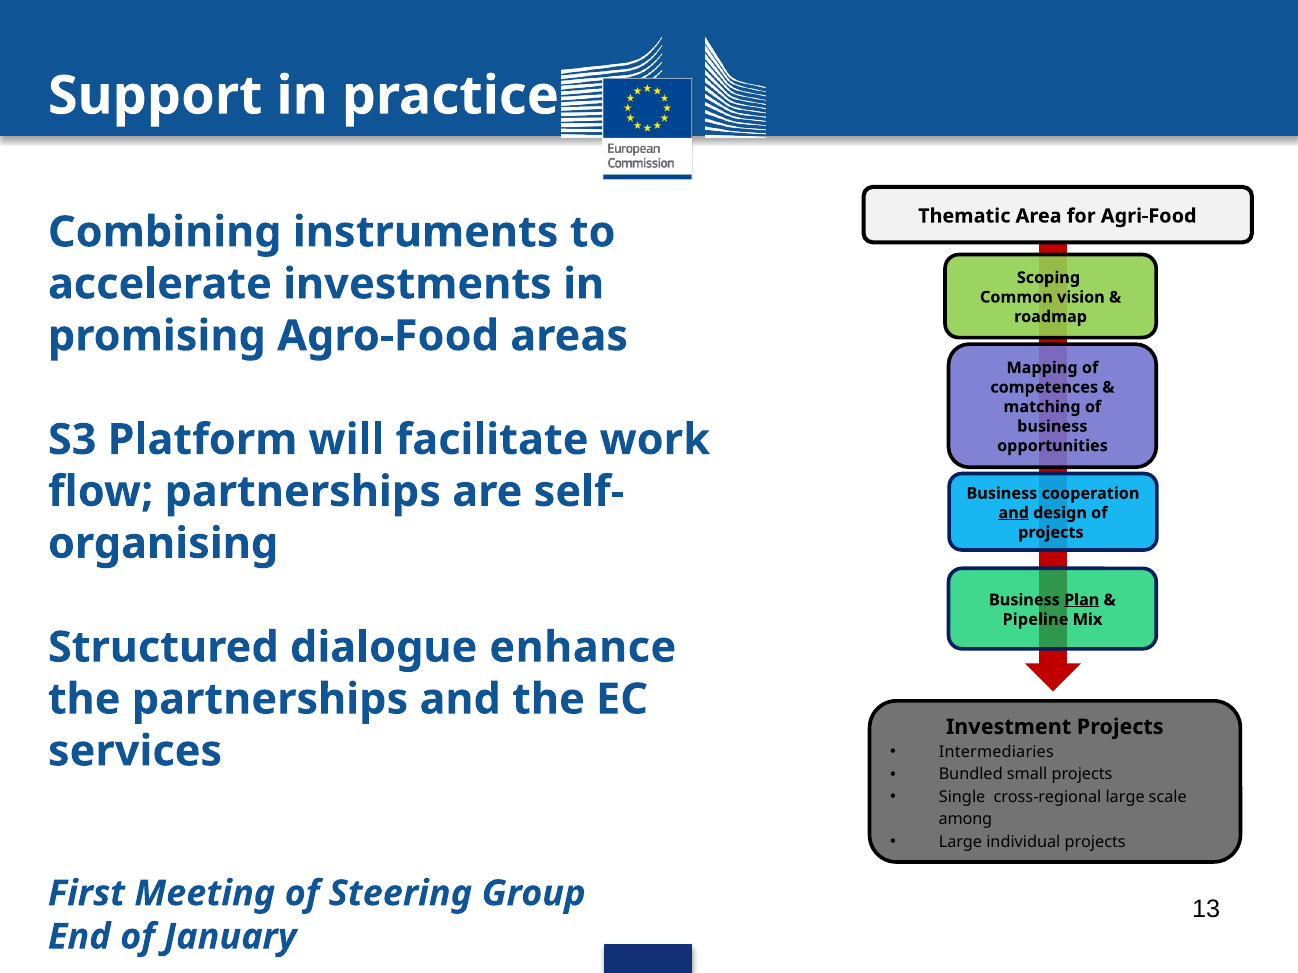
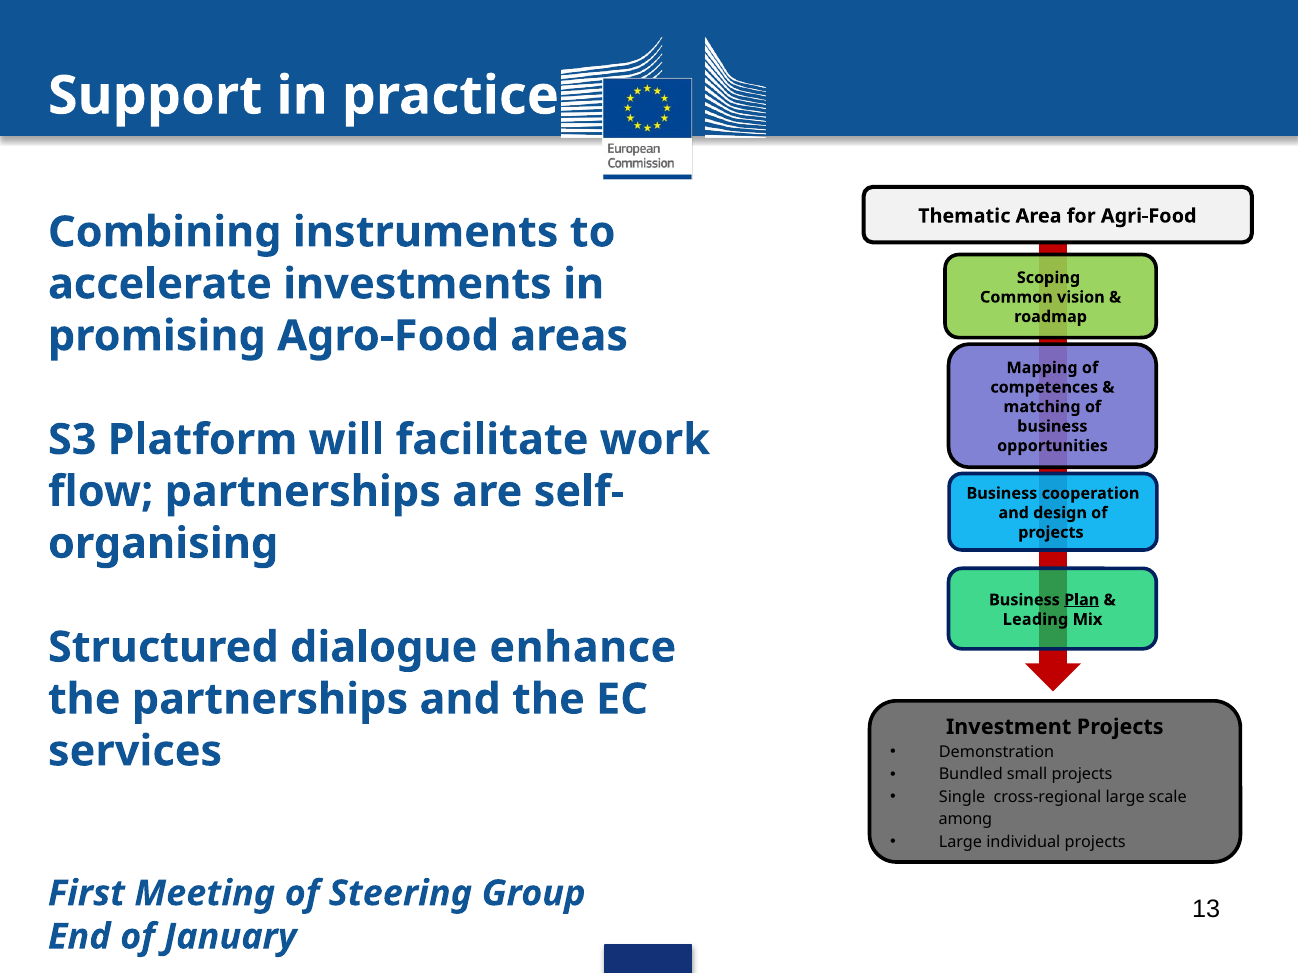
and underline: present -> none (1014, 513)
Pipeline: Pipeline -> Leading (1035, 620)
Intermediaries: Intermediaries -> Demonstration (996, 752)
